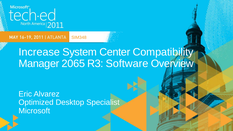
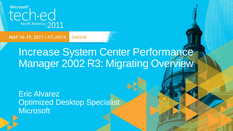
Compatibility: Compatibility -> Performance (163, 52)
2065: 2065 -> 2002 (73, 64)
Software: Software -> Migrating (127, 64)
